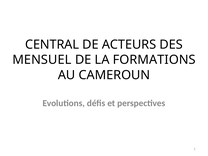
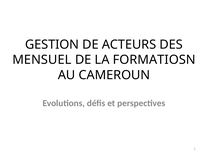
CENTRAL: CENTRAL -> GESTION (52, 44)
FORMATIONS: FORMATIONS -> FORMATIOSN (154, 60)
